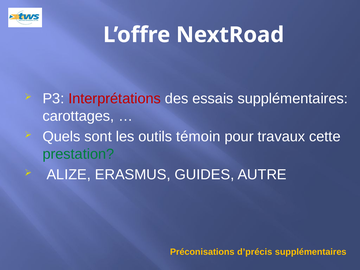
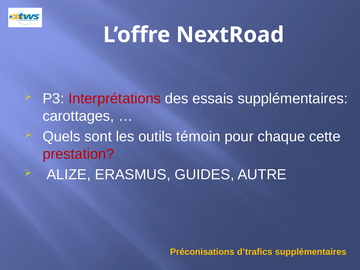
travaux: travaux -> chaque (281, 137)
prestation colour: green -> red (78, 154)
d’précis: d’précis -> d’trafics (255, 252)
